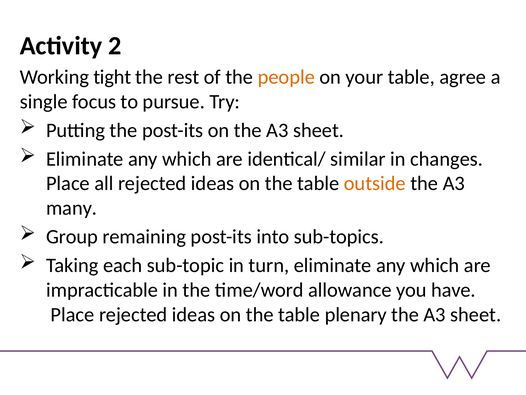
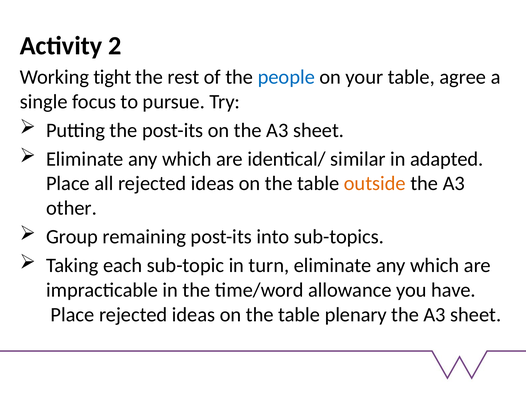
people colour: orange -> blue (286, 77)
changes: changes -> adapted (447, 159)
many: many -> other (71, 208)
